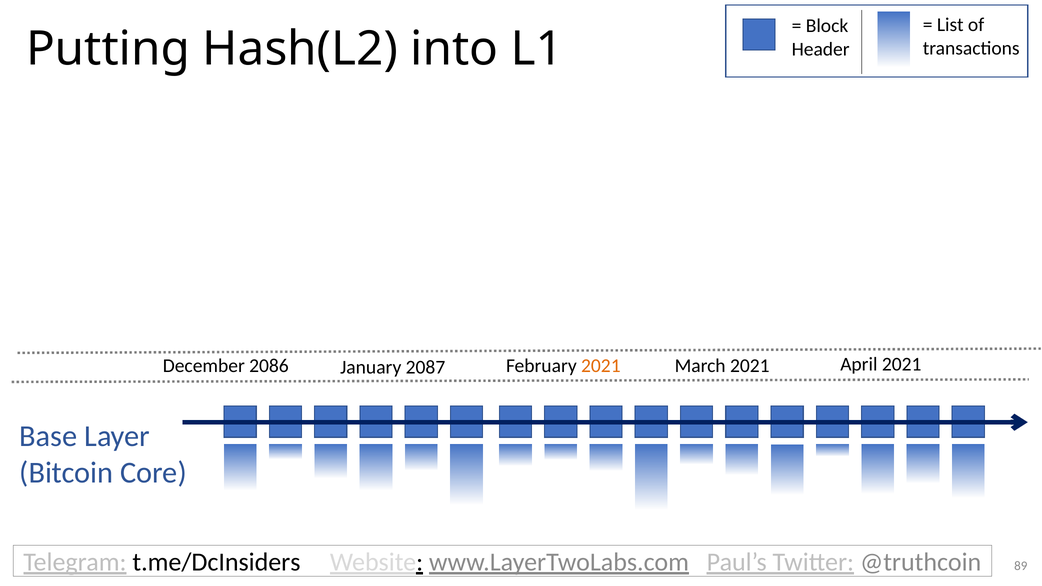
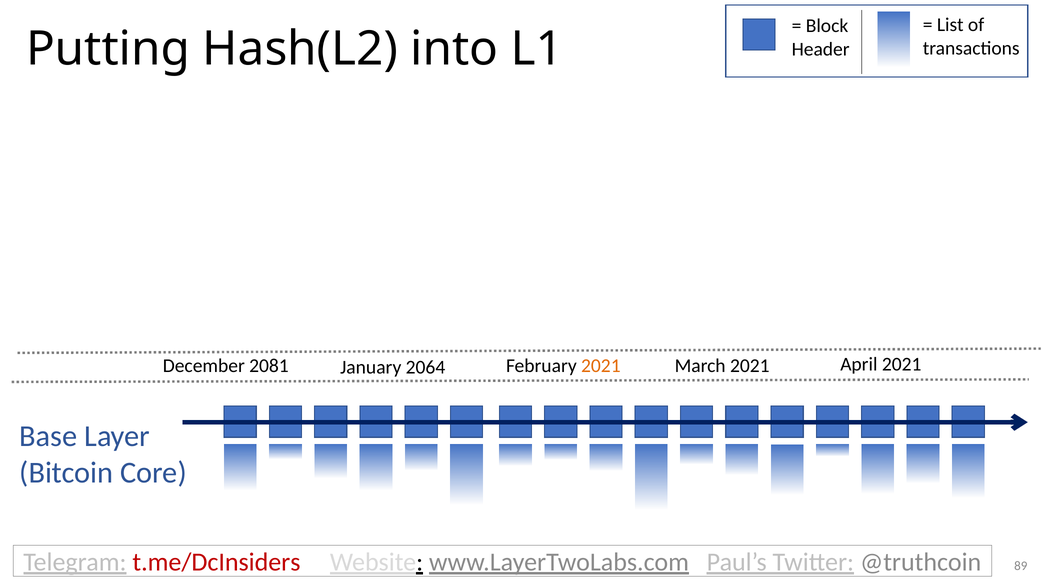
2086: 2086 -> 2081 (269, 366)
2087: 2087 -> 2064 (425, 367)
t.me/DcInsiders colour: black -> red (216, 562)
